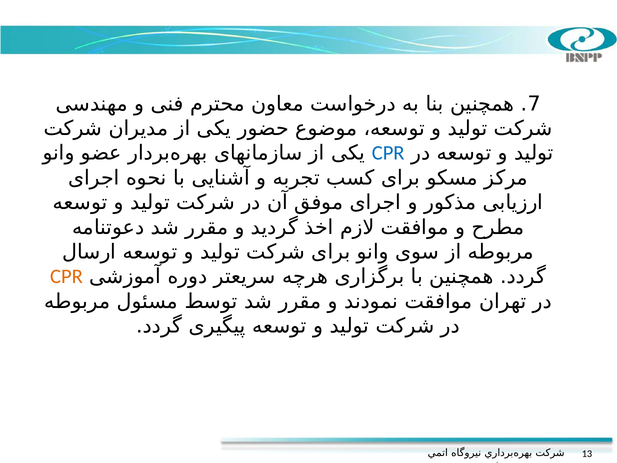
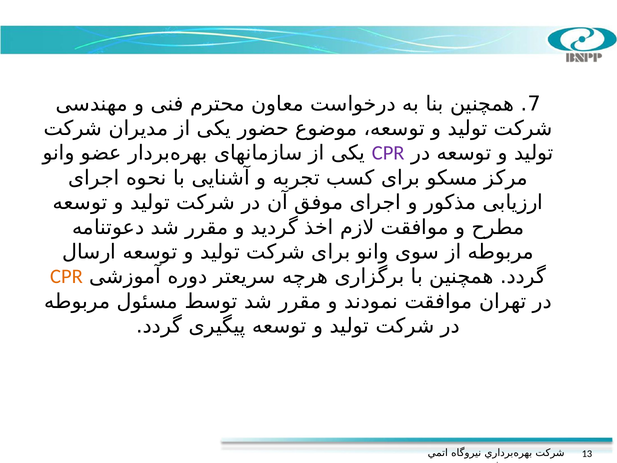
CPR colour: blue -> purple (388, 153)
